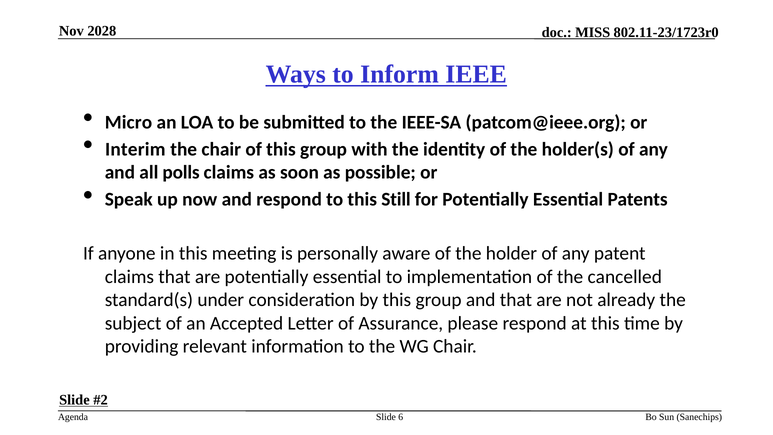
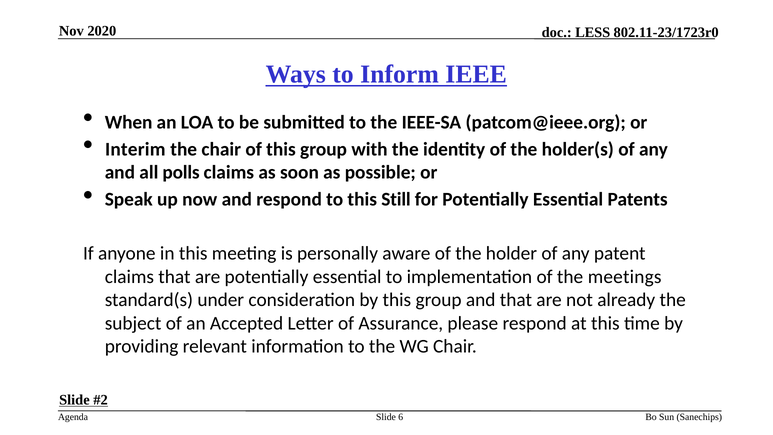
2028: 2028 -> 2020 (102, 31)
MISS: MISS -> LESS (593, 32)
Micro: Micro -> When (129, 122)
cancelled: cancelled -> meetings (625, 277)
